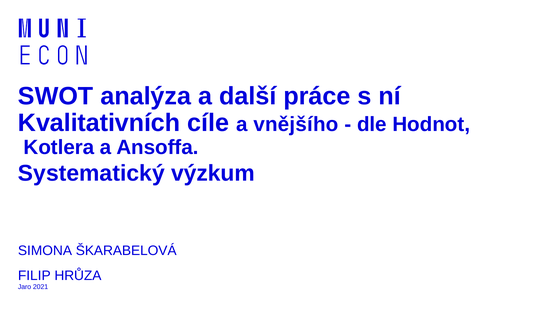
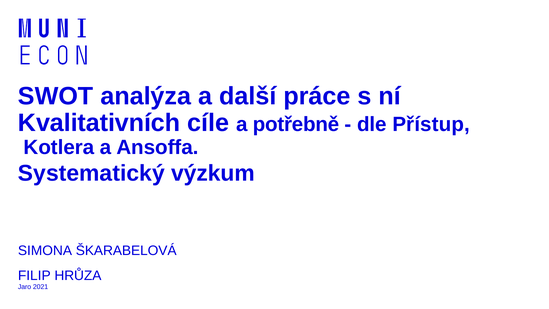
vnějšího: vnějšího -> potřebně (296, 124)
Hodnot: Hodnot -> Přístup (431, 124)
